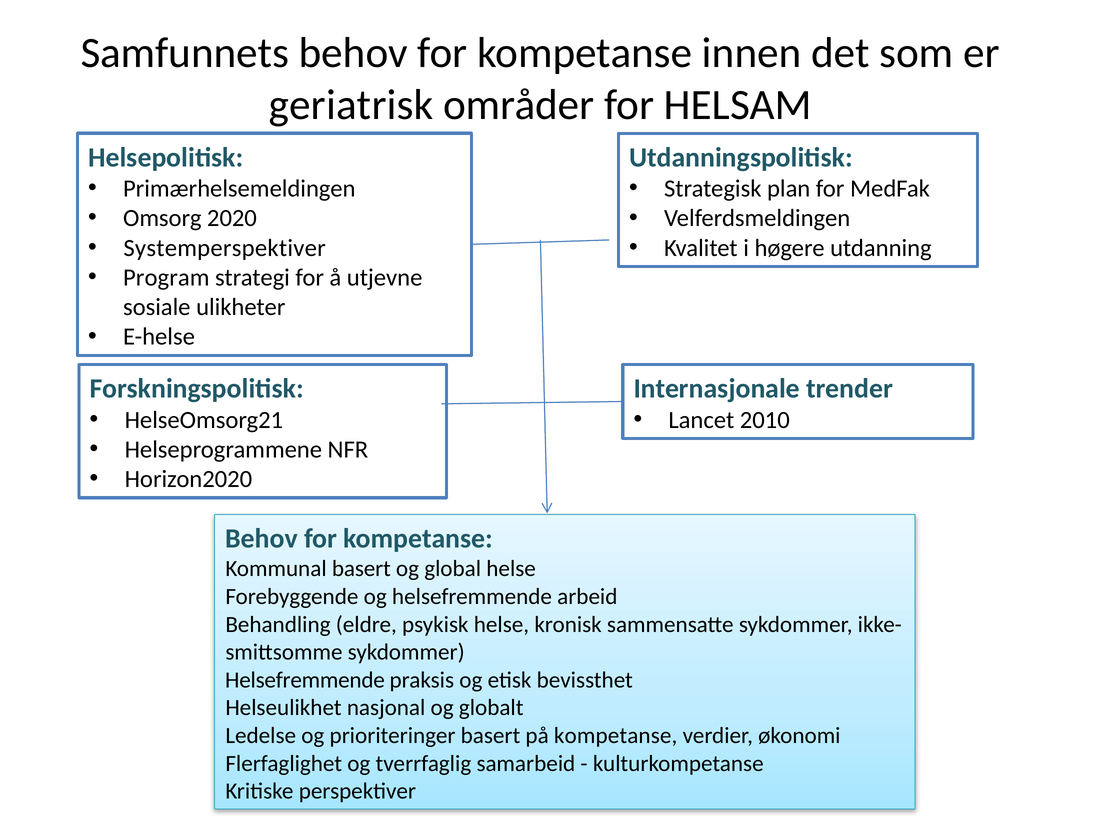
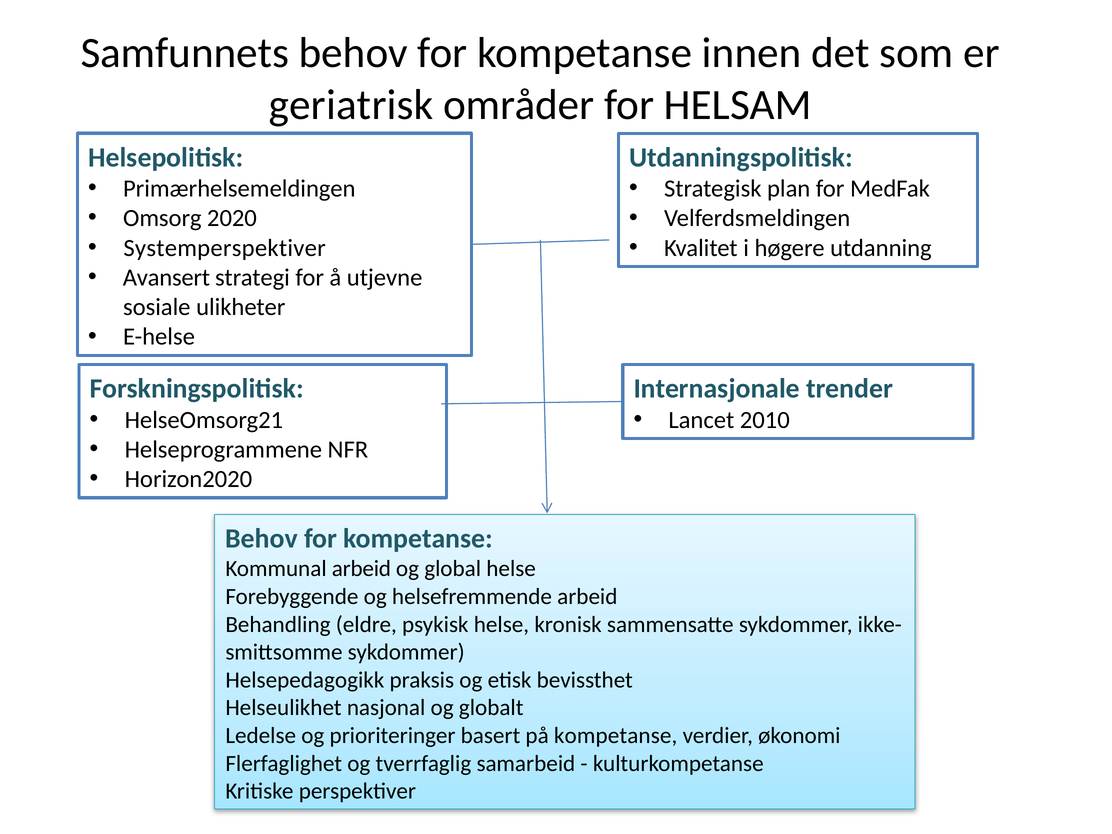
Program: Program -> Avansert (166, 278)
Kommunal basert: basert -> arbeid (361, 569)
Helsefremmende: Helsefremmende -> Helsepedagogikk (305, 680)
